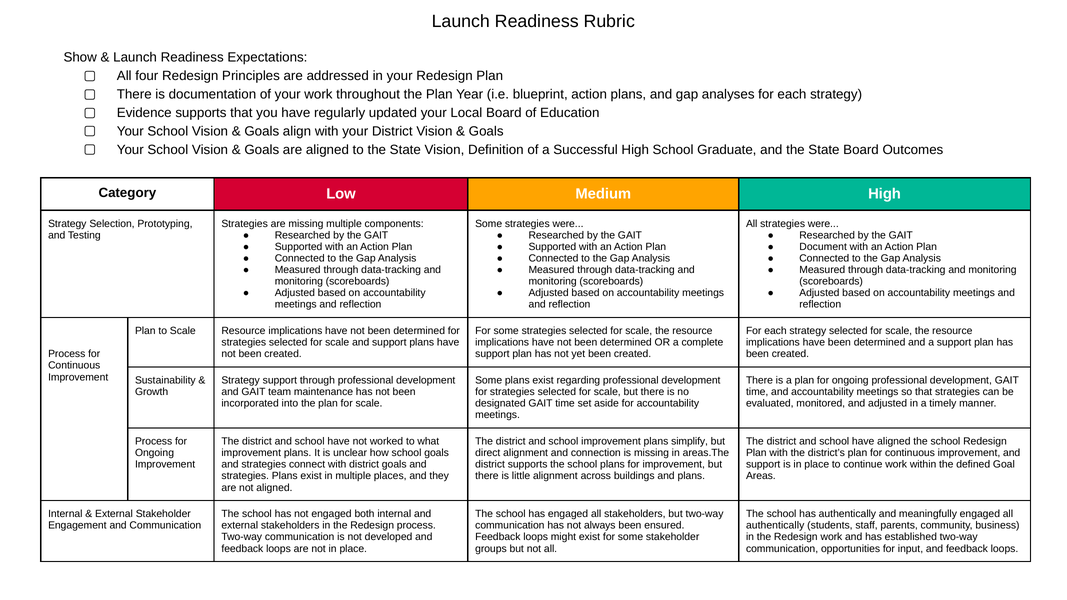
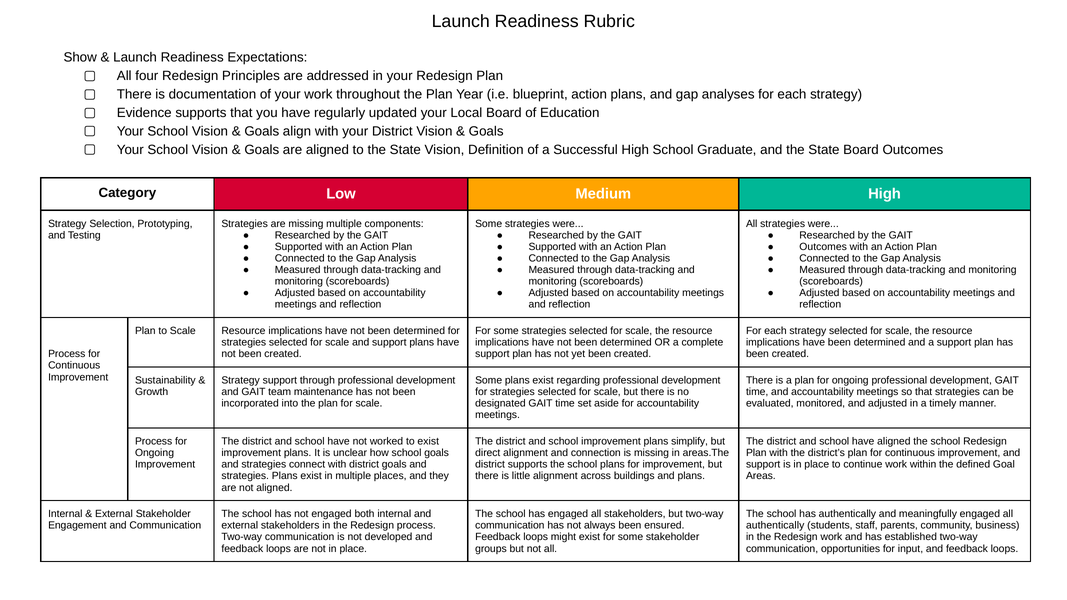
Document: Document -> Outcomes (823, 247)
to what: what -> exist (428, 442)
